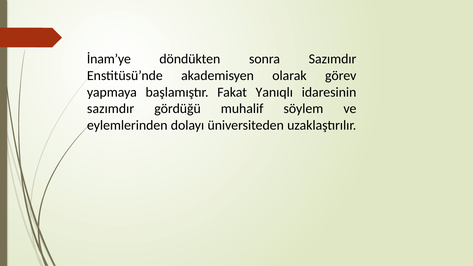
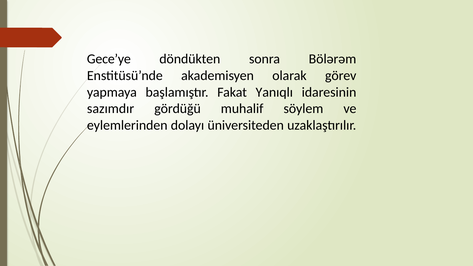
İnam’ye: İnam’ye -> Gece’ye (109, 59)
sonra Sazımdır: Sazımdır -> Bölərəm (333, 59)
